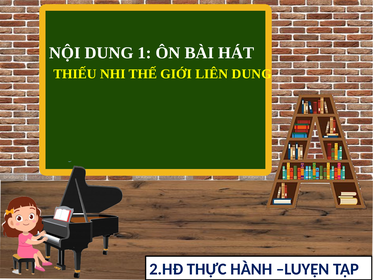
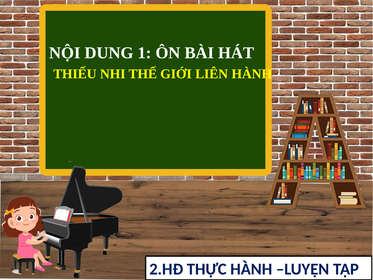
LIÊN DUNG: DUNG -> HÀNH (252, 74)
